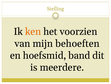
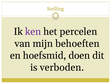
ken colour: orange -> purple (33, 31)
voorzien: voorzien -> percelen (78, 31)
band: band -> doen (79, 55)
meerdere: meerdere -> verboden (62, 67)
